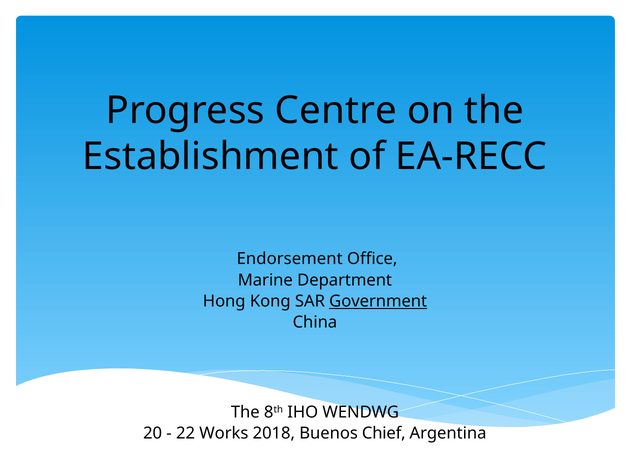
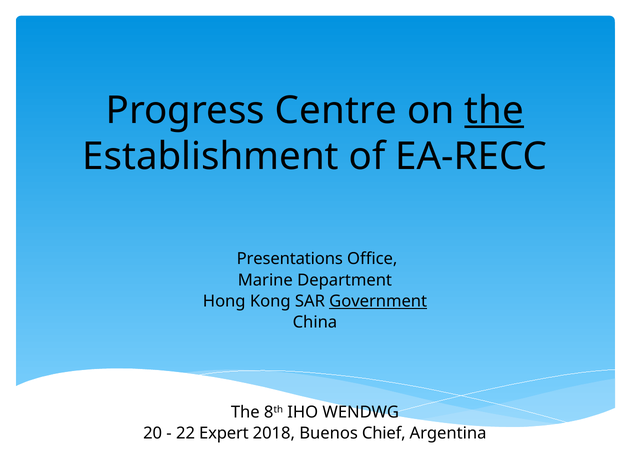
the underline: none -> present (494, 110)
Endorsement: Endorsement -> Presentations (290, 259)
Works: Works -> Expert (224, 434)
